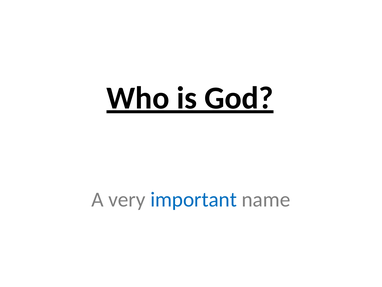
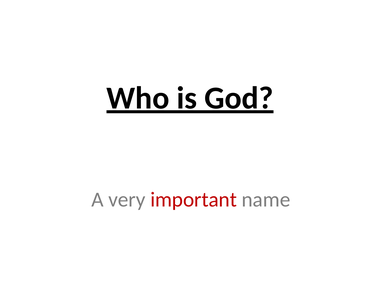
important colour: blue -> red (194, 199)
